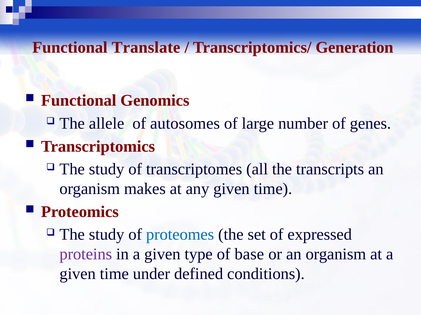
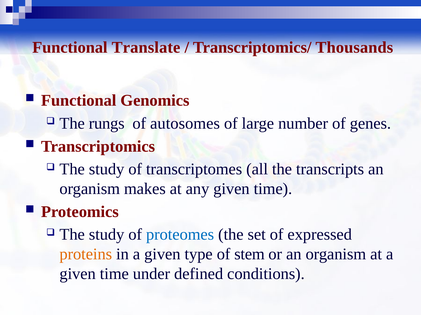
Generation: Generation -> Thousands (354, 47)
allele: allele -> rungs (107, 124)
proteins colour: purple -> orange (86, 255)
base: base -> stem (249, 255)
